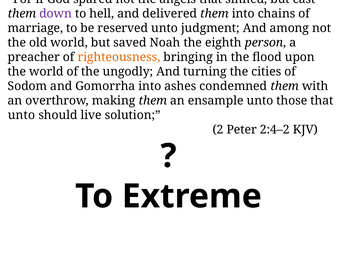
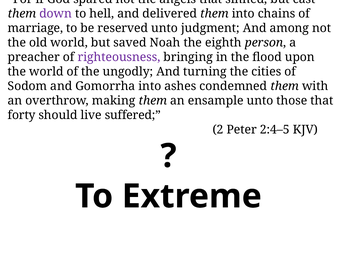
righteousness colour: orange -> purple (119, 57)
unto: unto -> forty (22, 115)
solution: solution -> suffered (133, 115)
2:4–2: 2:4–2 -> 2:4–5 (275, 130)
